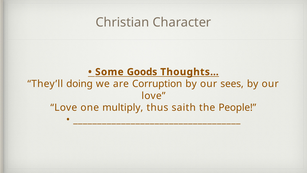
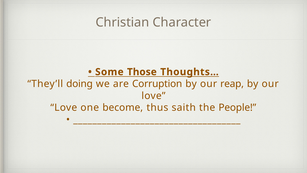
Goods: Goods -> Those (142, 72)
sees: sees -> reap (232, 84)
multiply: multiply -> become (123, 108)
